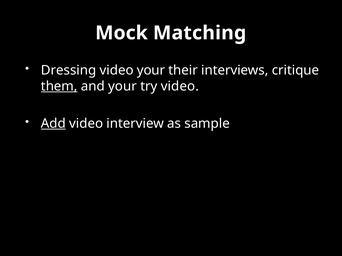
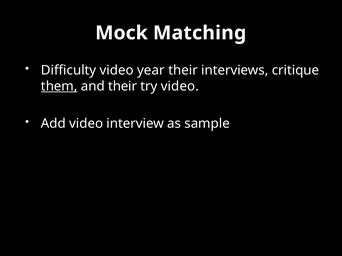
Dressing: Dressing -> Difficulty (69, 70)
video your: your -> year (151, 70)
and your: your -> their (123, 86)
Add underline: present -> none (53, 124)
